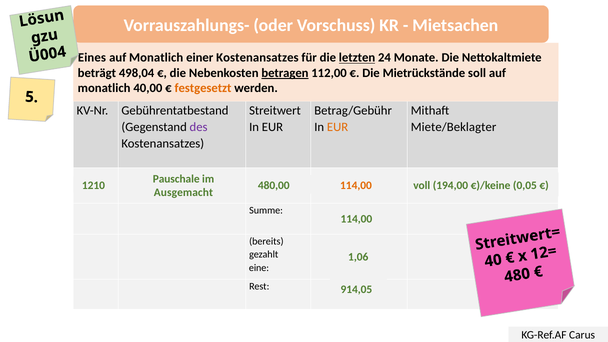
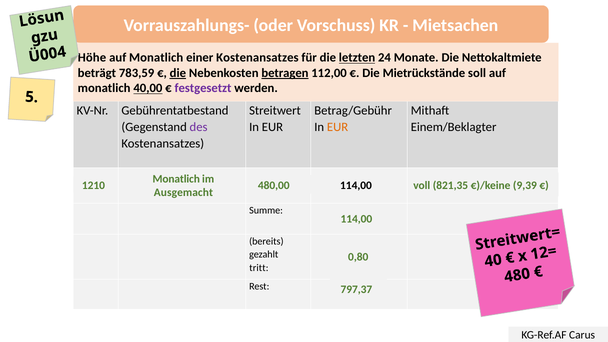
Eines: Eines -> Höhe (92, 58)
498,04: 498,04 -> 783,59 (137, 73)
die underline: none -> present (178, 73)
40,00 underline: none -> present (148, 88)
festgesetzt colour: orange -> purple (203, 88)
Miete/Beklagter: Miete/Beklagter -> Einem/Beklagter (454, 127)
Pauschale: Pauschale -> Monatlich (176, 179)
114,00 colour: orange -> black (356, 186)
194,00: 194,00 -> 821,35 (450, 186)
0,05: 0,05 -> 9,39 (525, 186)
1,06: 1,06 -> 0,80 (358, 257)
eine: eine -> tritt (259, 268)
914,05: 914,05 -> 797,37 (356, 290)
